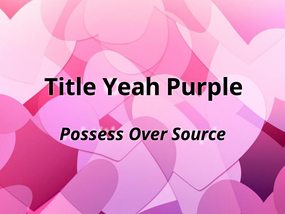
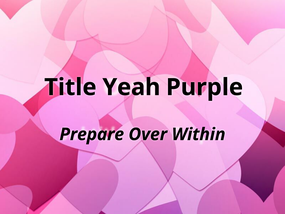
Possess: Possess -> Prepare (92, 134)
Source: Source -> Within (199, 134)
